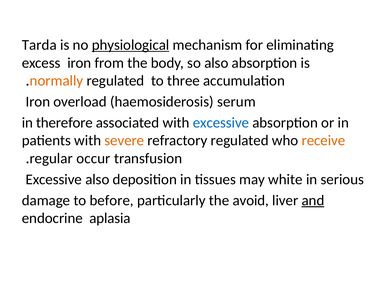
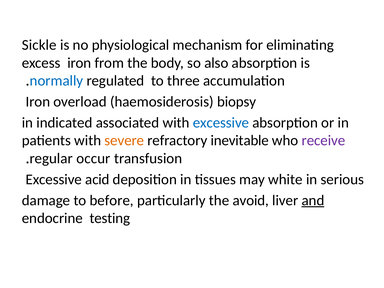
Tarda: Tarda -> Sickle (39, 45)
physiological underline: present -> none (131, 45)
normally colour: orange -> blue (56, 81)
serum: serum -> biopsy (237, 102)
therefore: therefore -> indicated (64, 123)
refractory regulated: regulated -> inevitable (240, 141)
receive colour: orange -> purple (323, 141)
Excessive also: also -> acid (97, 179)
aplasia: aplasia -> testing (110, 218)
